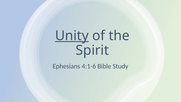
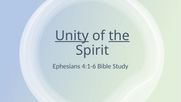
the underline: none -> present (119, 36)
